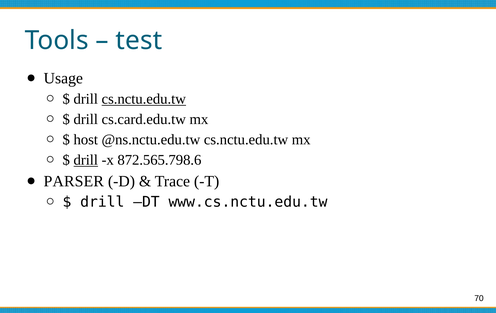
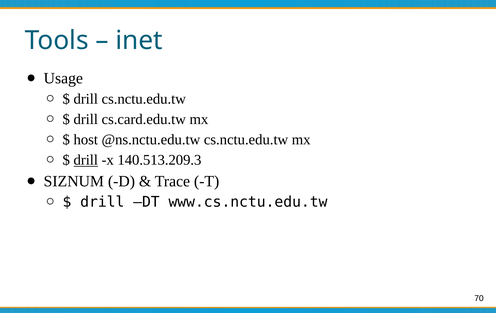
test: test -> inet (139, 40)
cs.nctu.edu.tw underline: present -> none (144, 99)
872.565.798.6: 872.565.798.6 -> 140.513.209.3 (159, 160)
PARSER: PARSER -> SIZNUM (74, 181)
